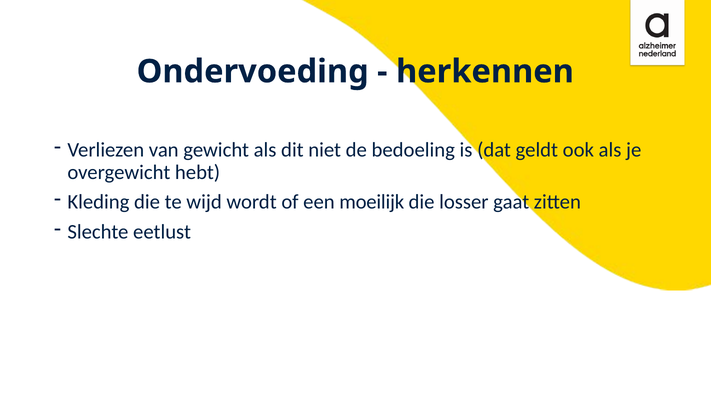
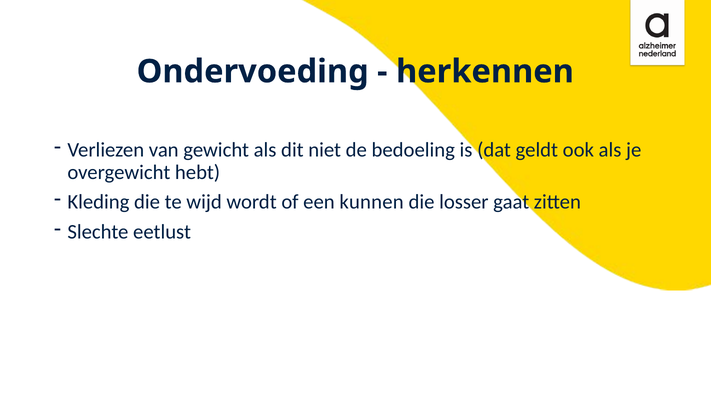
moeilijk: moeilijk -> kunnen (372, 202)
